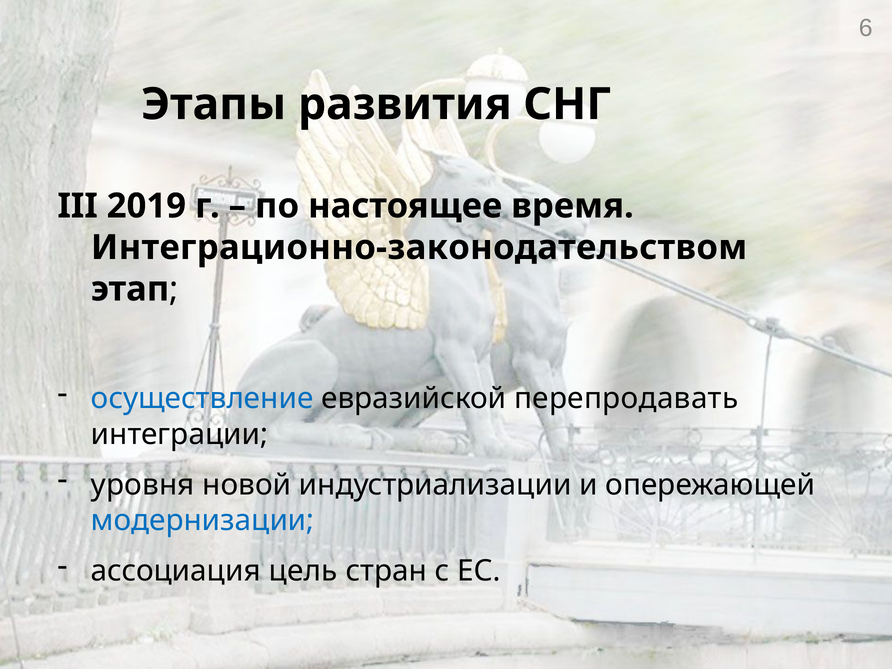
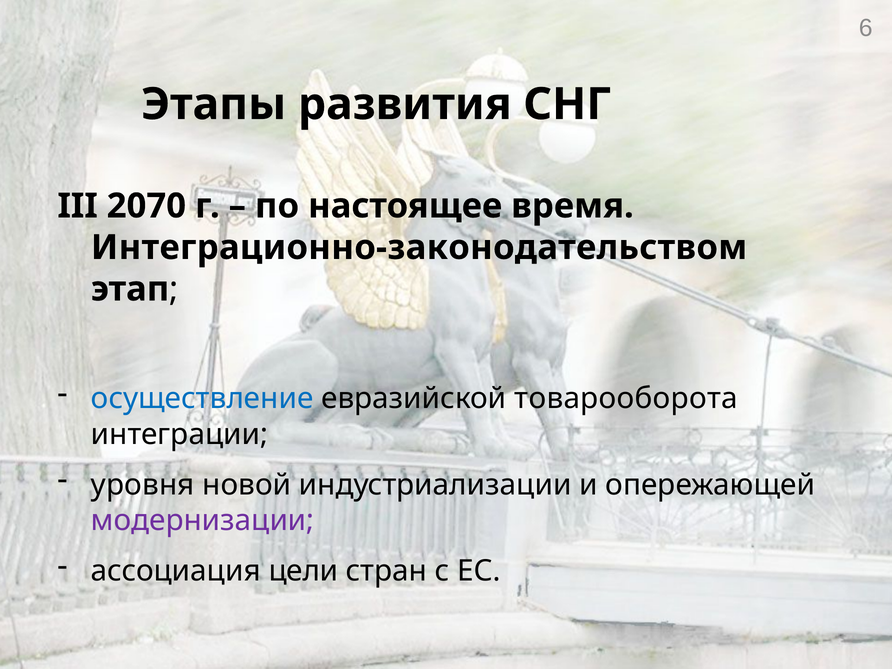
2019: 2019 -> 2070 (146, 206)
перепродавать: перепродавать -> товарооборота (626, 399)
модернизации colour: blue -> purple (203, 521)
цель: цель -> цели (303, 571)
